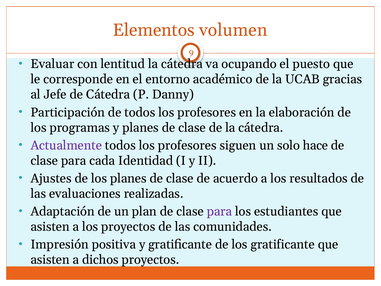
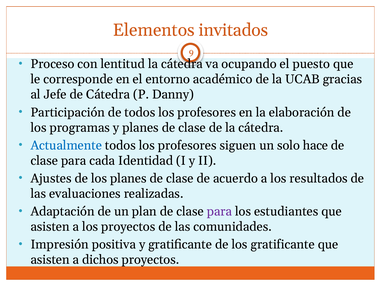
volumen: volumen -> invitados (233, 30)
Evaluar: Evaluar -> Proceso (52, 64)
Actualmente colour: purple -> blue (66, 145)
